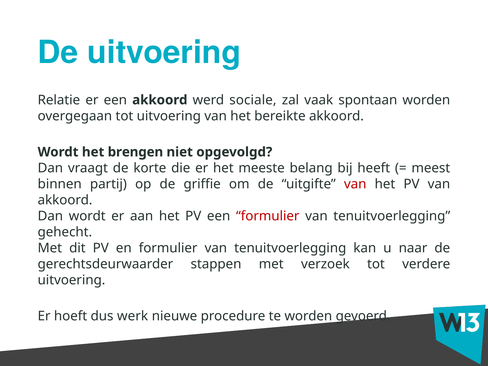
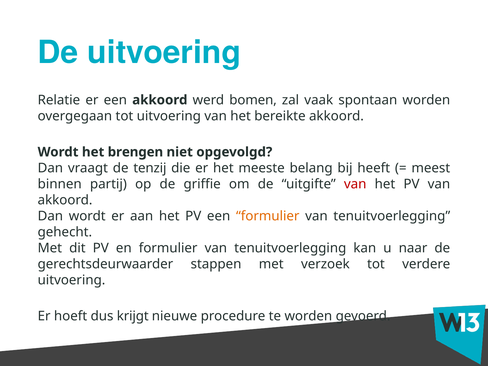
sociale: sociale -> bomen (253, 100)
korte: korte -> tenzij (150, 168)
formulier colour: red -> orange (268, 216)
werk: werk -> krijgt (133, 316)
